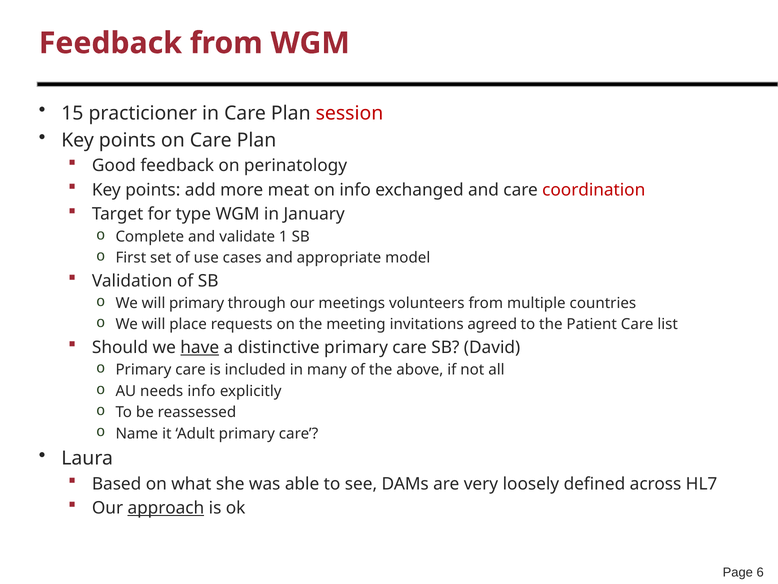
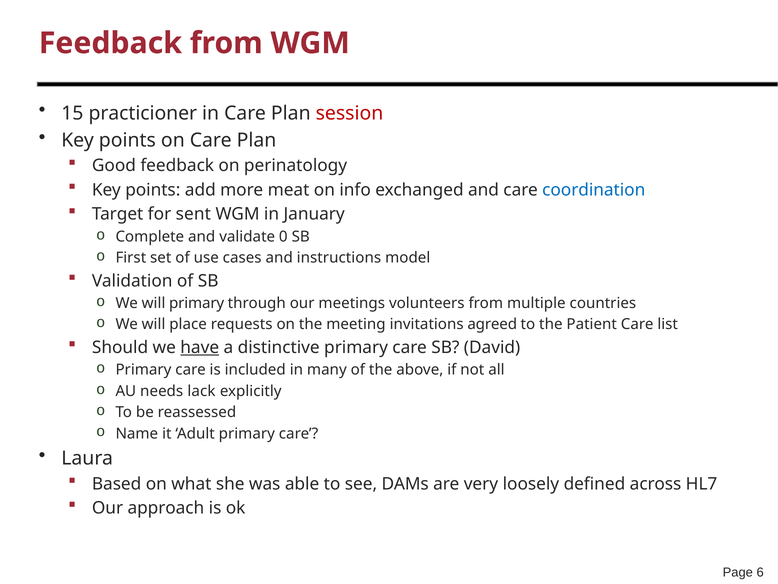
coordination colour: red -> blue (594, 190)
type: type -> sent (193, 214)
1: 1 -> 0 (283, 236)
appropriate: appropriate -> instructions (339, 258)
needs info: info -> lack (201, 391)
approach underline: present -> none (166, 508)
